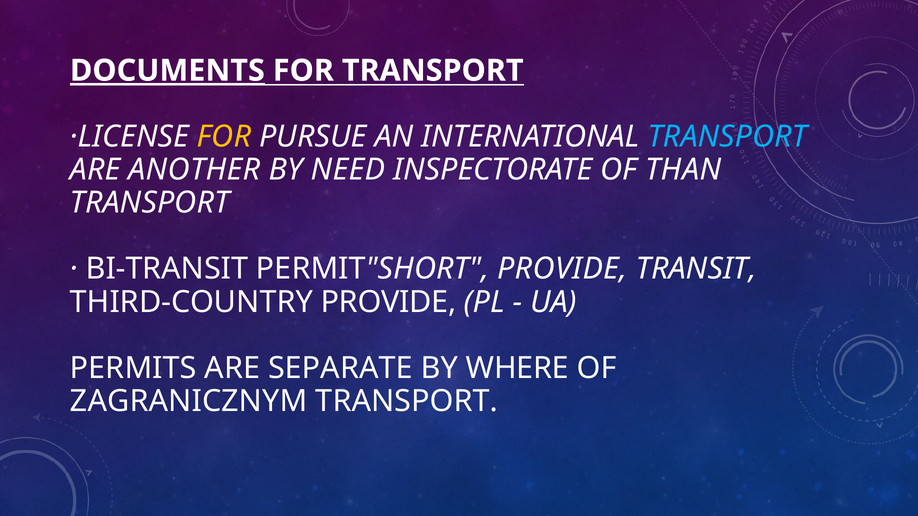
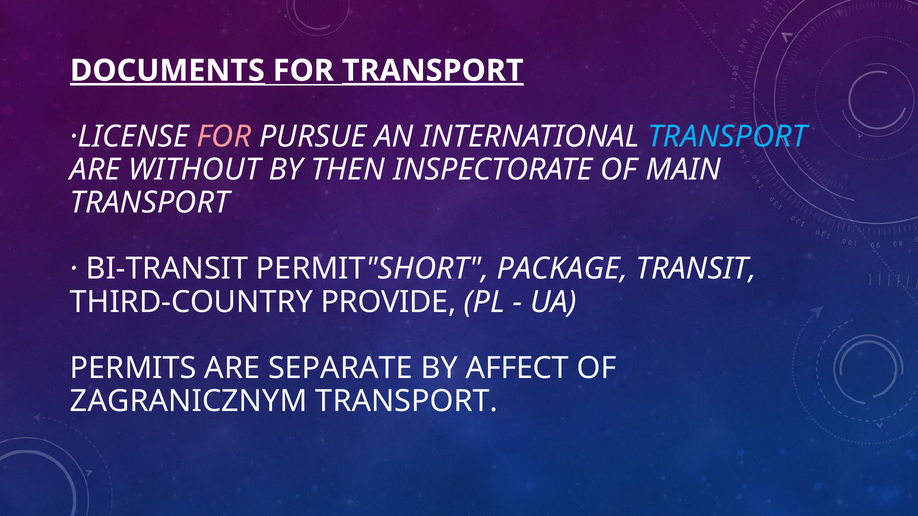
TRANSPORT underline: none -> present (433, 71)
FOR colour: yellow -> pink (224, 137)
ANOTHER: ANOTHER -> WITHOUT (194, 170)
NEED: NEED -> THEN (348, 170)
THAN: THAN -> MAIN (683, 170)
PERMIT"SHORT PROVIDE: PROVIDE -> PACKAGE (562, 269)
WHERE: WHERE -> AFFECT (517, 368)
